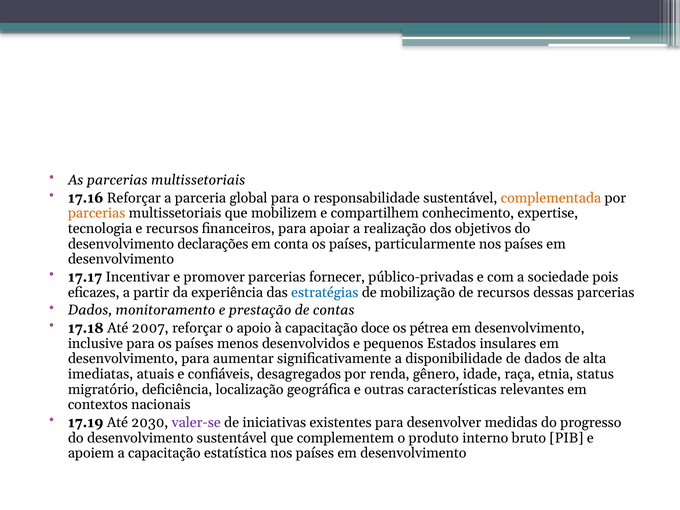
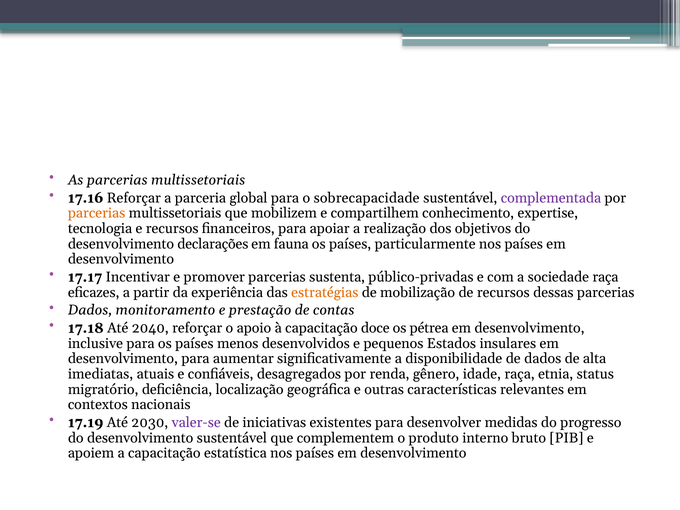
responsabilidade: responsabilidade -> sobrecapacidade (367, 198)
complementada colour: orange -> purple (551, 198)
conta: conta -> fauna (291, 244)
fornecer: fornecer -> sustenta (337, 277)
sociedade pois: pois -> raça (605, 277)
estratégias colour: blue -> orange (325, 292)
2007: 2007 -> 2040 (150, 328)
